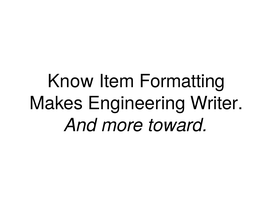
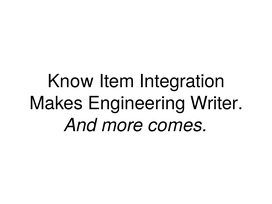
Formatting: Formatting -> Integration (182, 81)
toward: toward -> comes (178, 125)
